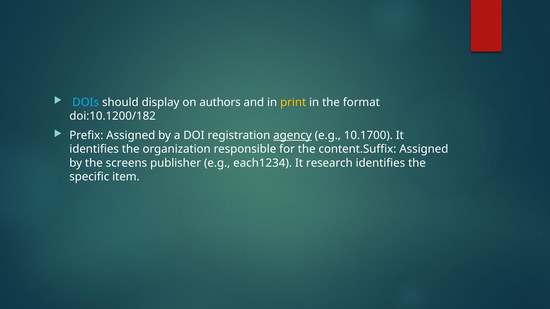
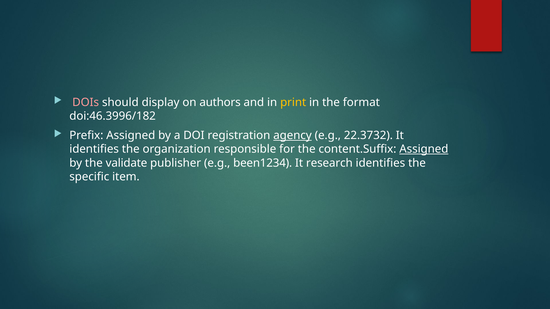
DOIs colour: light blue -> pink (86, 102)
doi:10.1200/182: doi:10.1200/182 -> doi:46.3996/182 (113, 116)
10.1700: 10.1700 -> 22.3732 (368, 136)
Assigned underline: none -> present (424, 149)
screens: screens -> validate (127, 163)
each1234: each1234 -> been1234 (263, 163)
